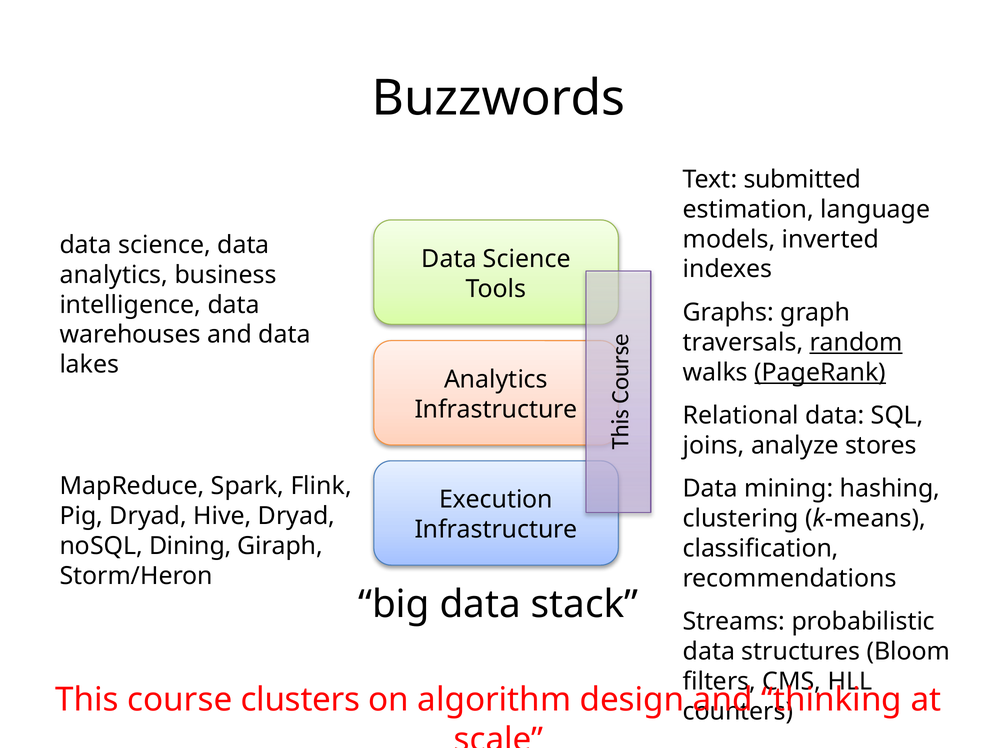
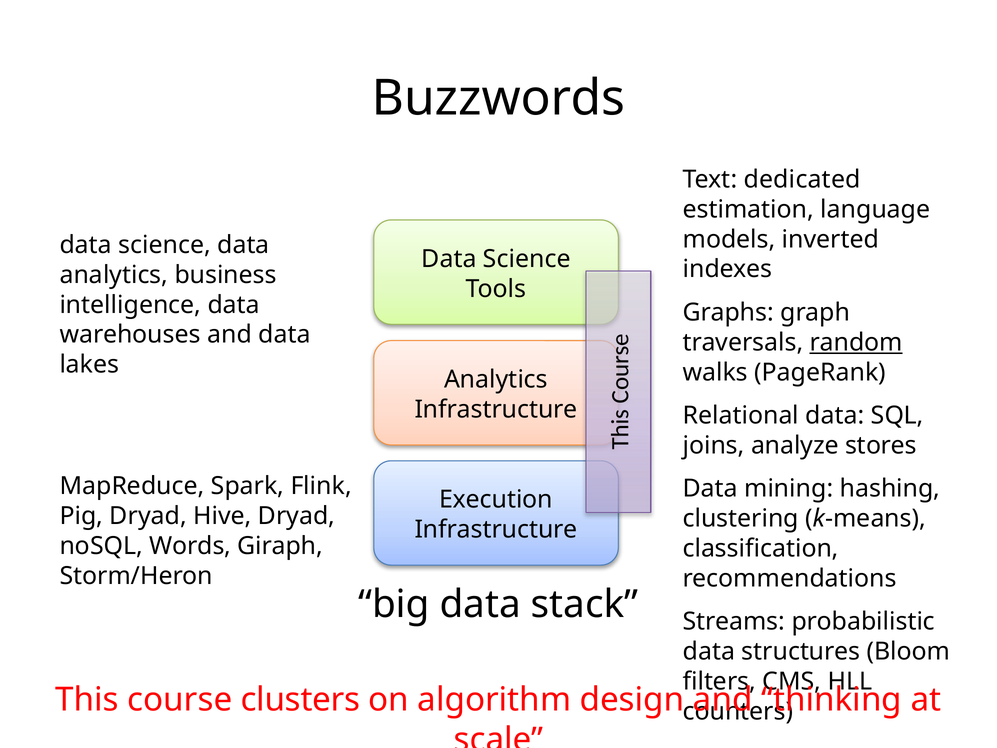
submitted: submitted -> dedicated (802, 179)
PageRank underline: present -> none (820, 372)
Dining: Dining -> Words (190, 546)
